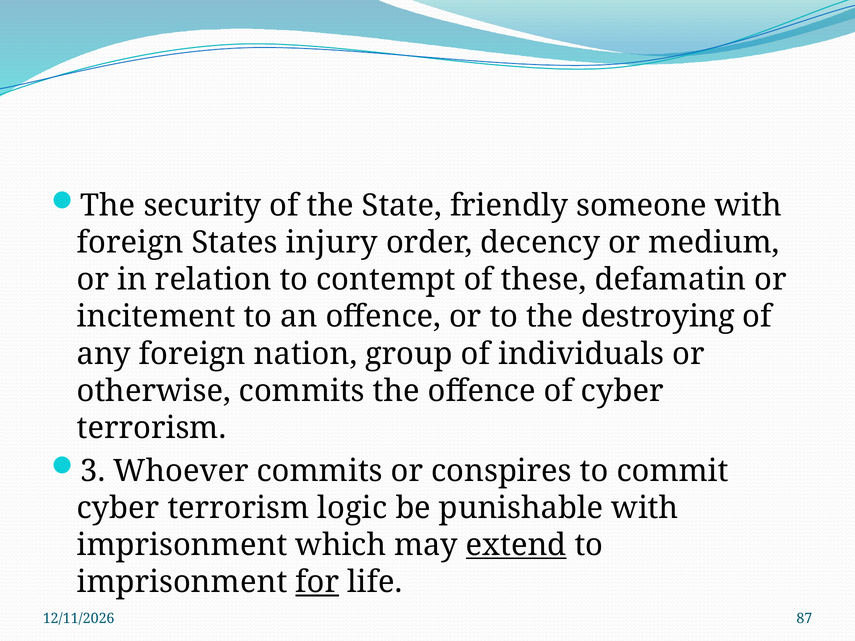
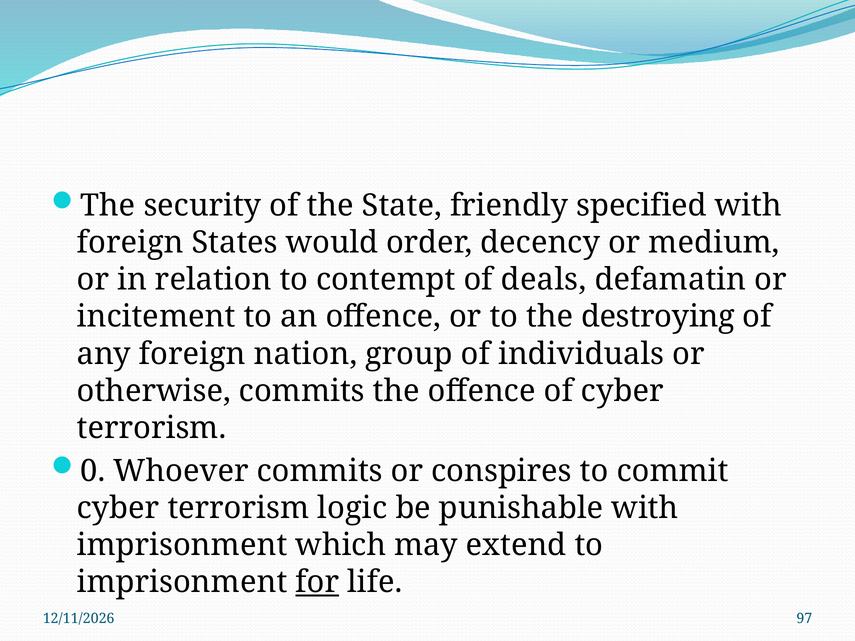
someone: someone -> specified (642, 206)
injury: injury -> would (332, 243)
these: these -> deals (544, 280)
3: 3 -> 0 (93, 471)
extend underline: present -> none (516, 545)
87: 87 -> 97 (804, 619)
